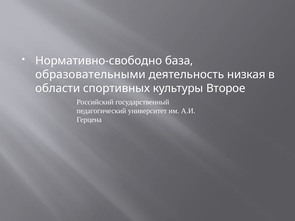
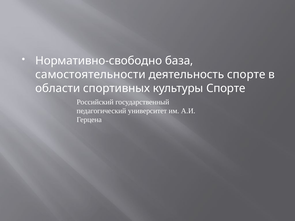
образовательными: образовательными -> самостоятельности (91, 75)
деятельность низкая: низкая -> спорте (246, 75)
культуры Второе: Второе -> Спорте (226, 88)
